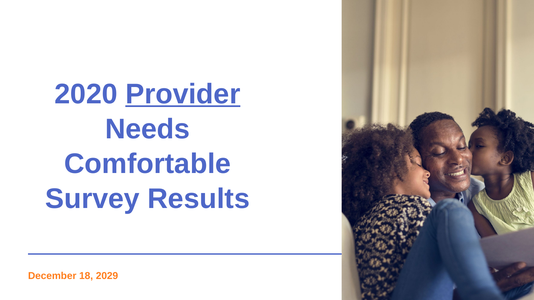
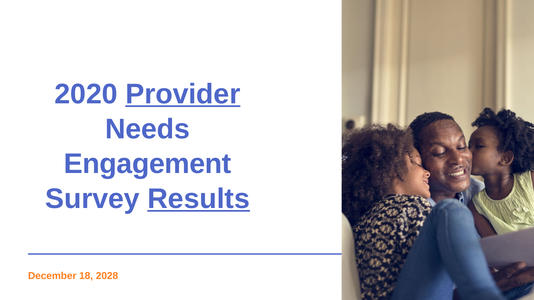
Comfortable: Comfortable -> Engagement (148, 164)
Results underline: none -> present (199, 199)
2029: 2029 -> 2028 (107, 276)
